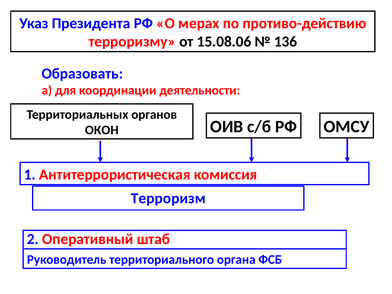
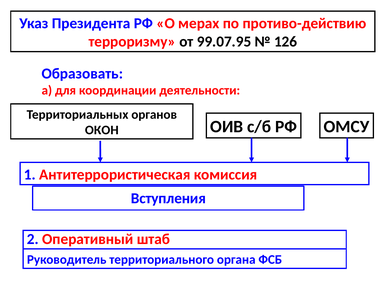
15.08.06: 15.08.06 -> 99.07.95 (224, 42)
136: 136 -> 126 (286, 42)
Терроризм: Терроризм -> Вступления (168, 198)
